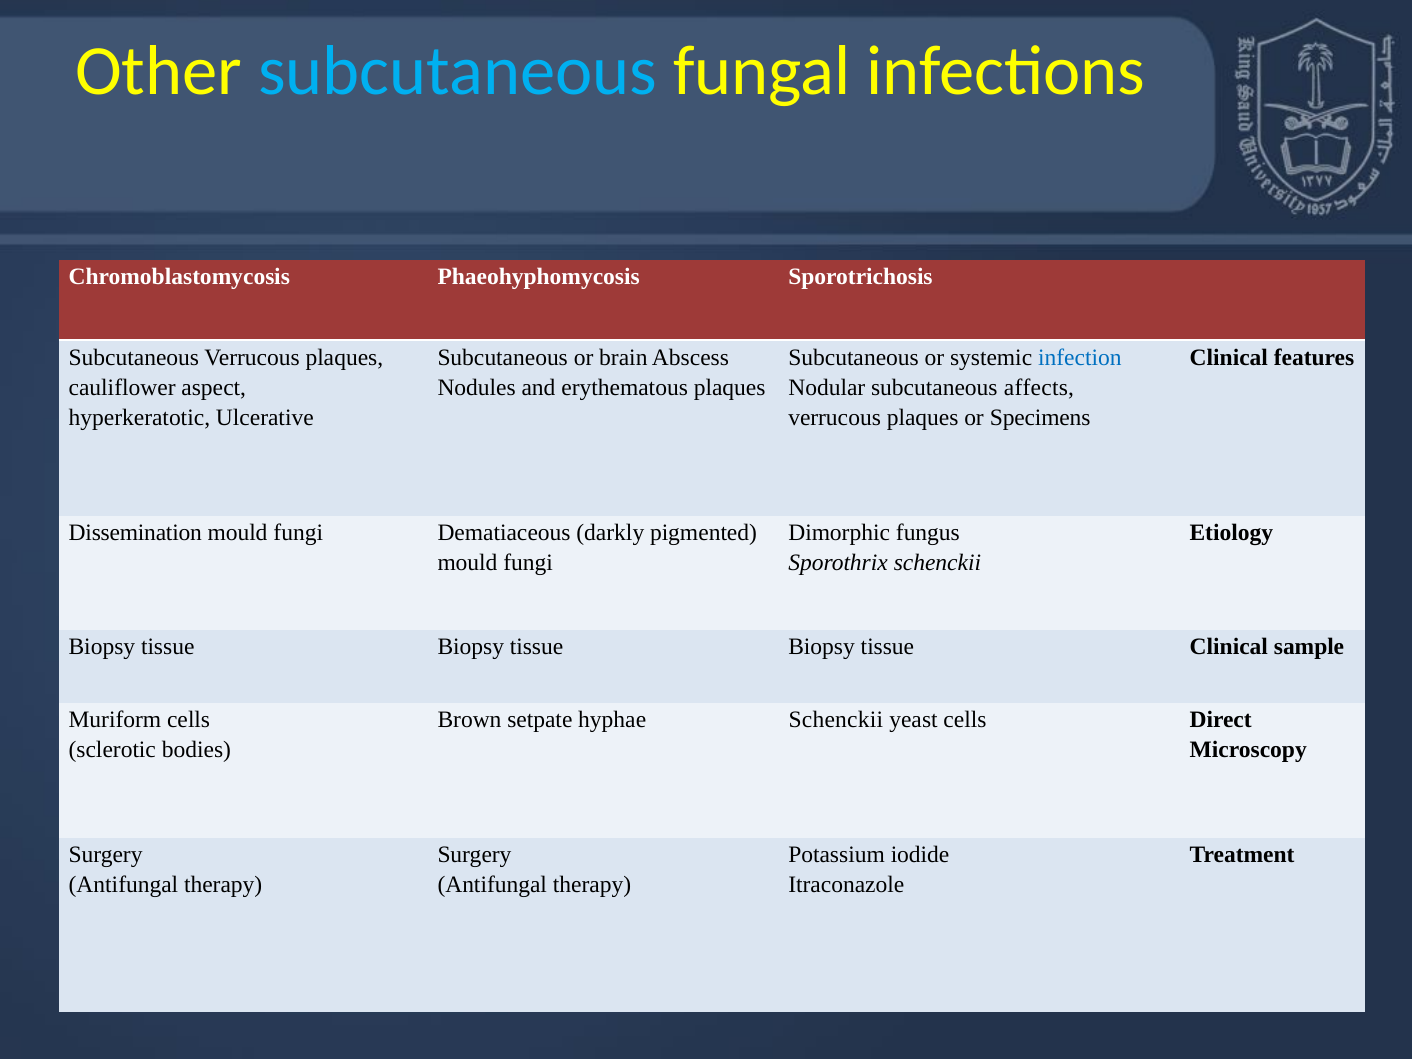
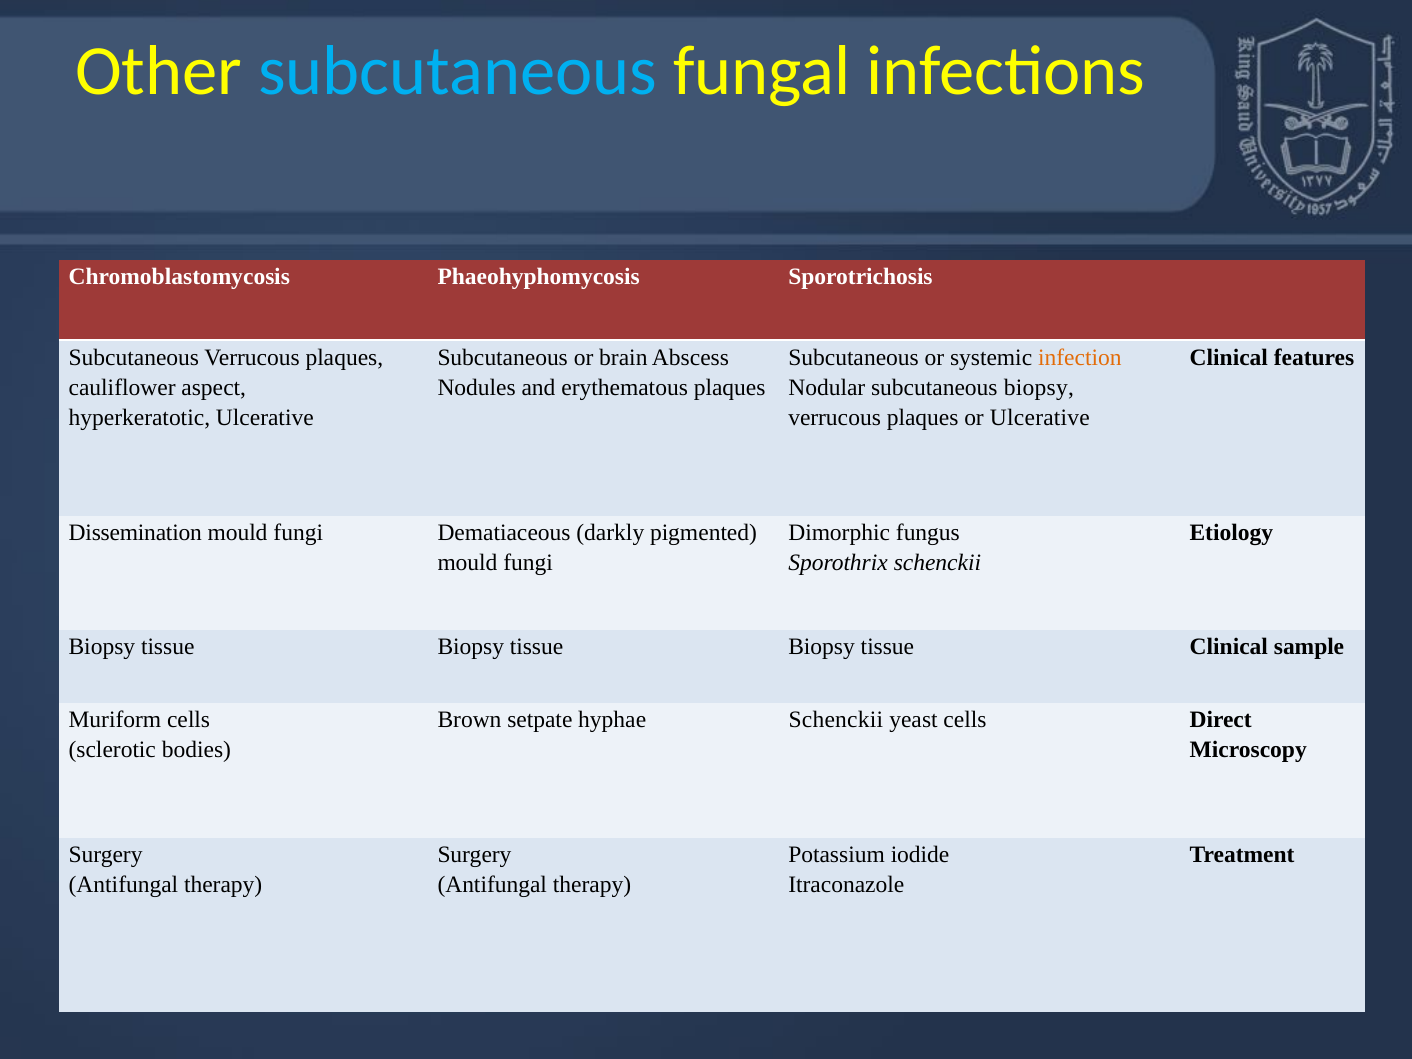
infection colour: blue -> orange (1080, 357)
subcutaneous affects: affects -> biopsy (1039, 387)
or Specimens: Specimens -> Ulcerative (1040, 417)
